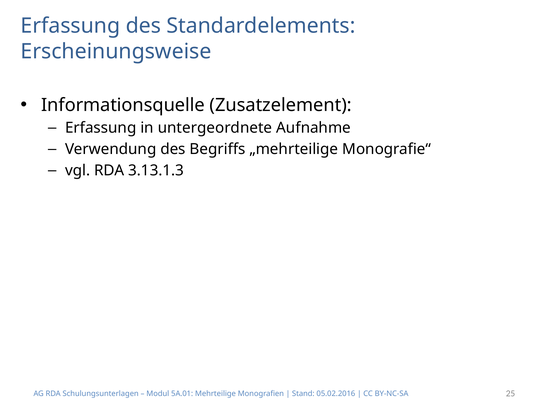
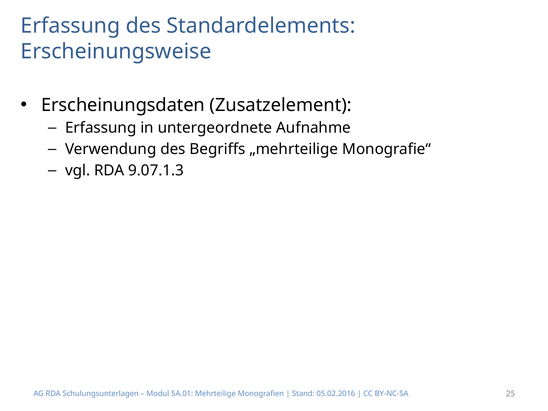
Informationsquelle: Informationsquelle -> Erscheinungsdaten (123, 105)
3.13.1.3: 3.13.1.3 -> 9.07.1.3 (156, 171)
